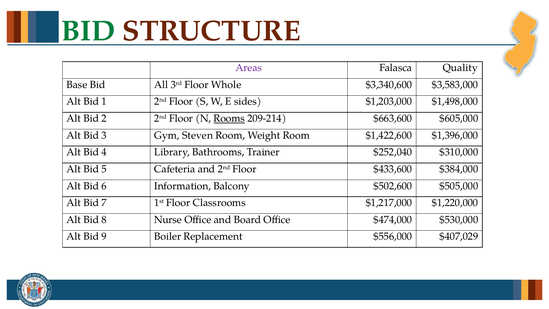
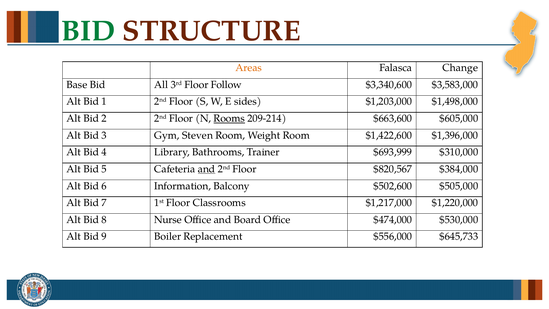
Areas colour: purple -> orange (249, 68)
Quality: Quality -> Change (460, 68)
Whole: Whole -> Follow (226, 85)
$252,040: $252,040 -> $693,999 (393, 152)
and underline: none -> present (207, 169)
$433,600: $433,600 -> $820,567 (393, 169)
$407,029: $407,029 -> $645,733 (459, 236)
